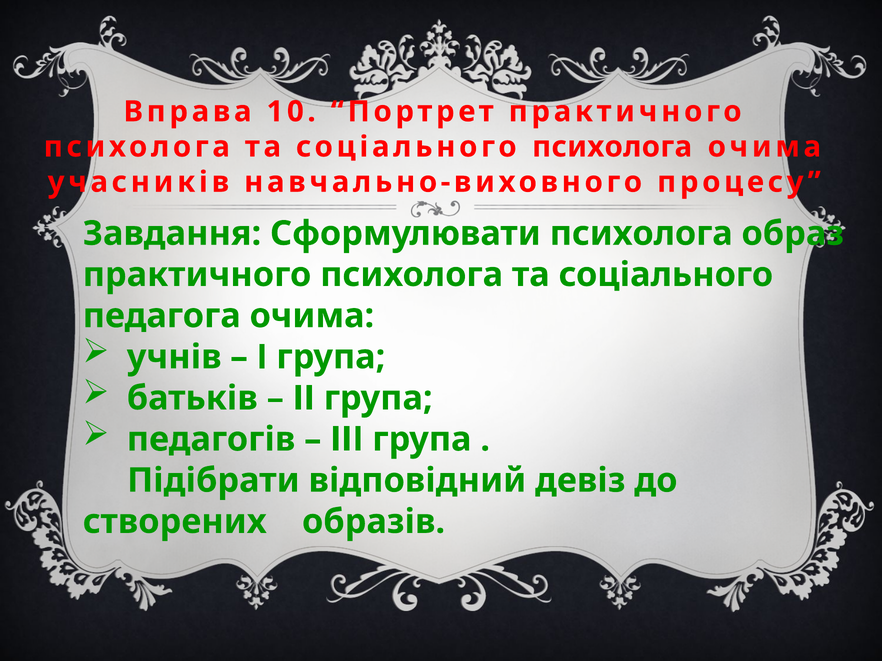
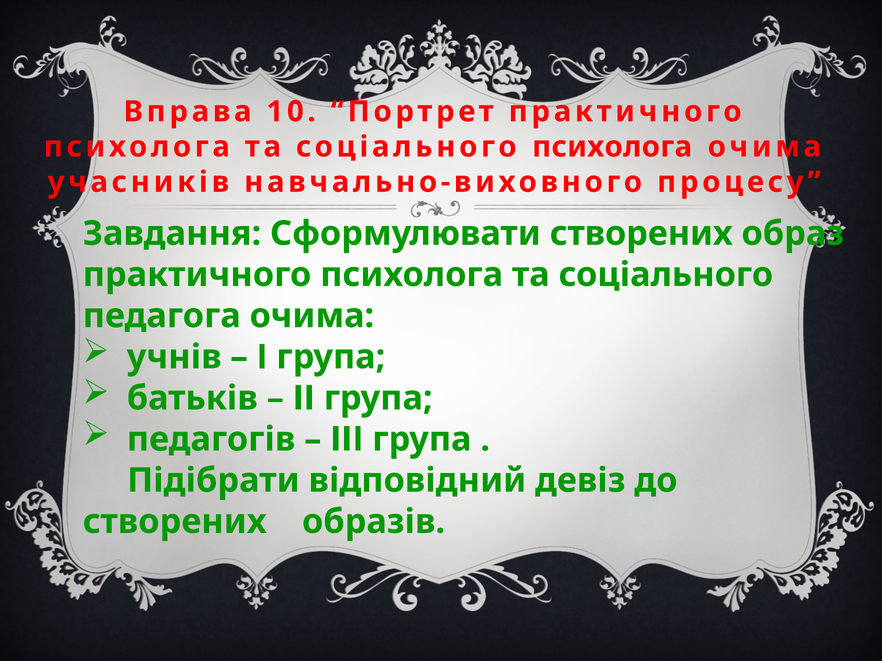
Сформулювати психолога: психолога -> створених (641, 234)
